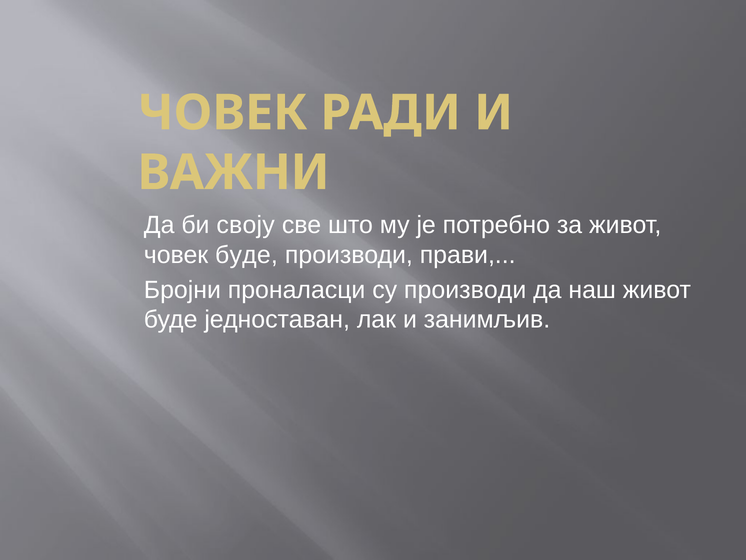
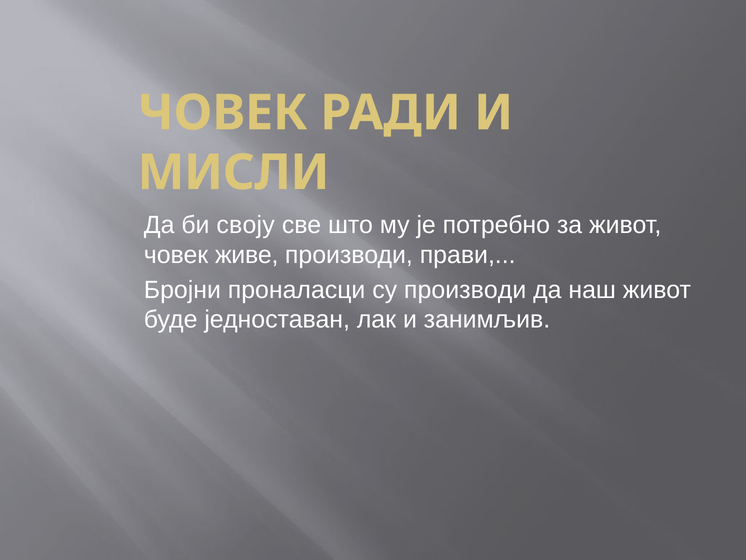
ВАЖНИ: ВАЖНИ -> МИСЛИ (234, 173)
човек буде: буде -> живе (247, 255)
